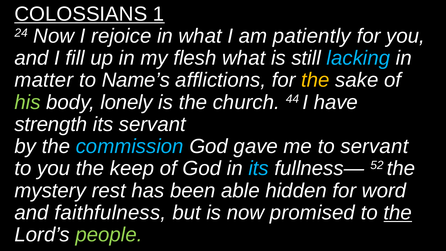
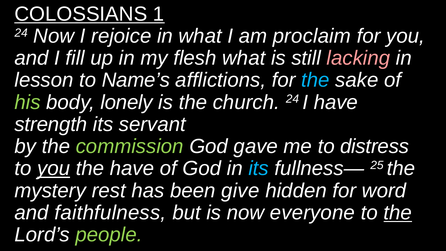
patiently: patiently -> proclaim (312, 36)
lacking colour: light blue -> pink (358, 58)
matter: matter -> lesson (44, 80)
the colour: yellow -> light blue (315, 80)
church 44: 44 -> 24 (292, 99)
commission colour: light blue -> light green (130, 146)
to servant: servant -> distress (375, 146)
you underline: none -> present (54, 168)
the keep: keep -> have (132, 168)
52: 52 -> 25 (377, 165)
able: able -> give (240, 191)
promised: promised -> everyone (312, 213)
